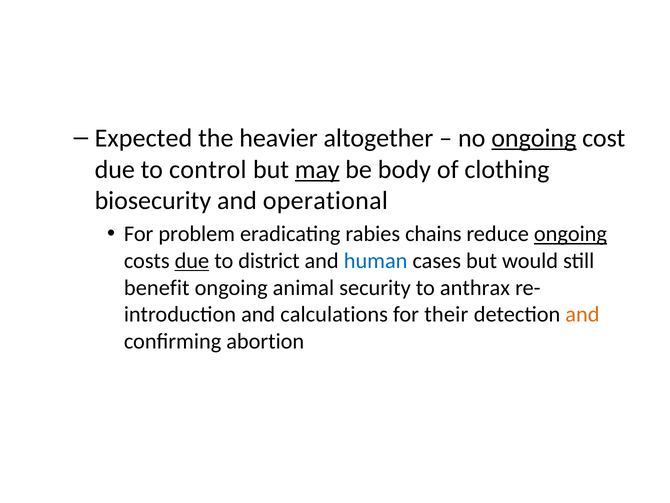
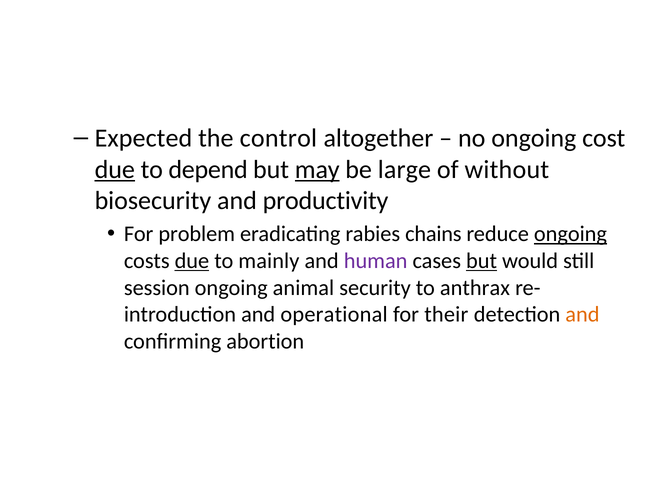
heavier: heavier -> control (278, 138)
ongoing underline: present -> none (534, 138)
due underline: none -> present (115, 169)
control: control -> depend (208, 169)
body: body -> large (404, 169)
clothing: clothing -> without (507, 169)
operational: operational -> productivity (326, 201)
district: district -> mainly (269, 261)
human colour: blue -> purple (376, 261)
but underline: none -> present (481, 261)
benefit: benefit -> session (157, 287)
calculations: calculations -> operational (334, 314)
